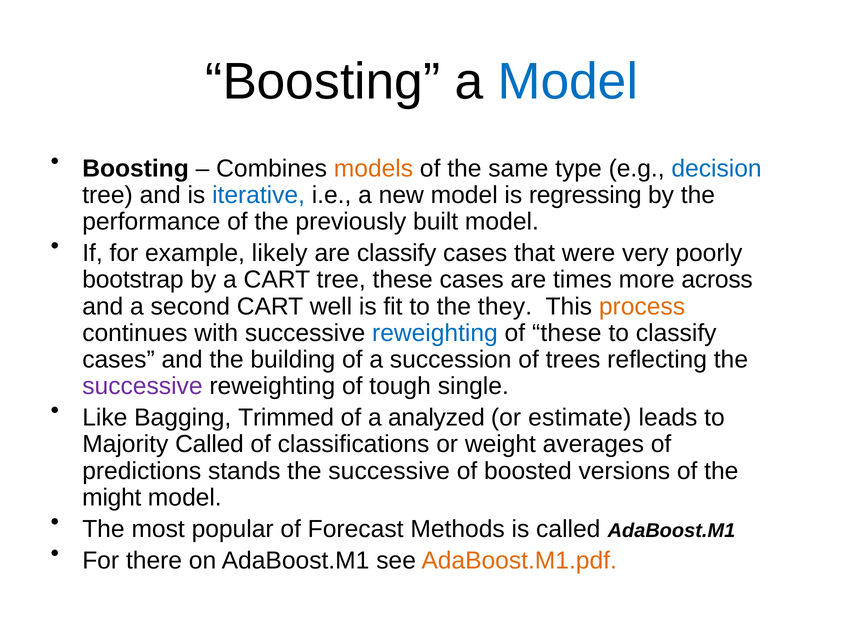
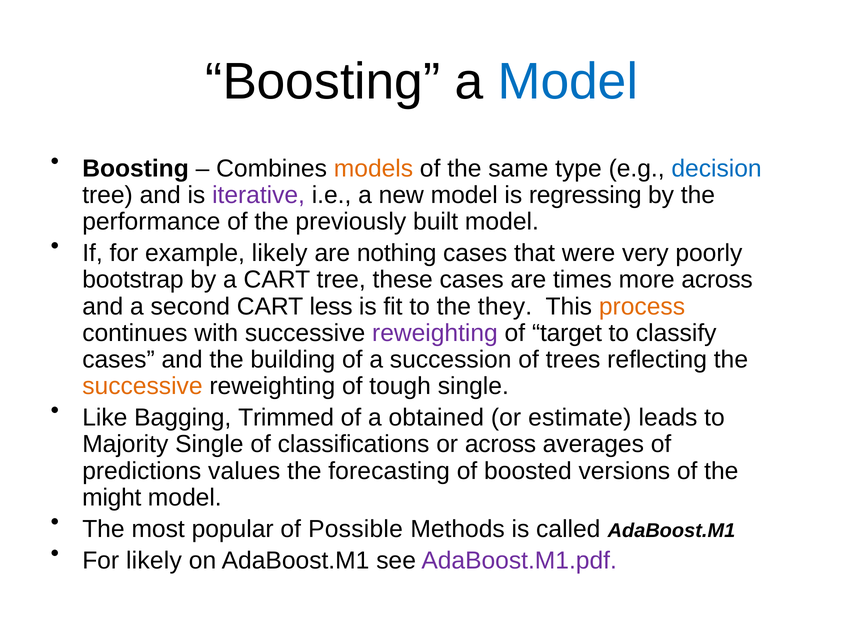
iterative colour: blue -> purple (259, 195)
are classify: classify -> nothing (397, 253)
well: well -> less (331, 306)
reweighting colour: blue -> purple (435, 333)
of these: these -> target (567, 333)
successive colour: purple -> orange (142, 386)
analyzed: analyzed -> obtained (436, 418)
Majority Called: Called -> Single (209, 444)
or weight: weight -> across (501, 444)
stands: stands -> values (244, 471)
successive: successive -> forecasting (389, 471)
Forecast: Forecast -> Possible (356, 529)
For there: there -> likely (154, 561)
AdaBoost.M1.pdf colour: orange -> purple (519, 561)
